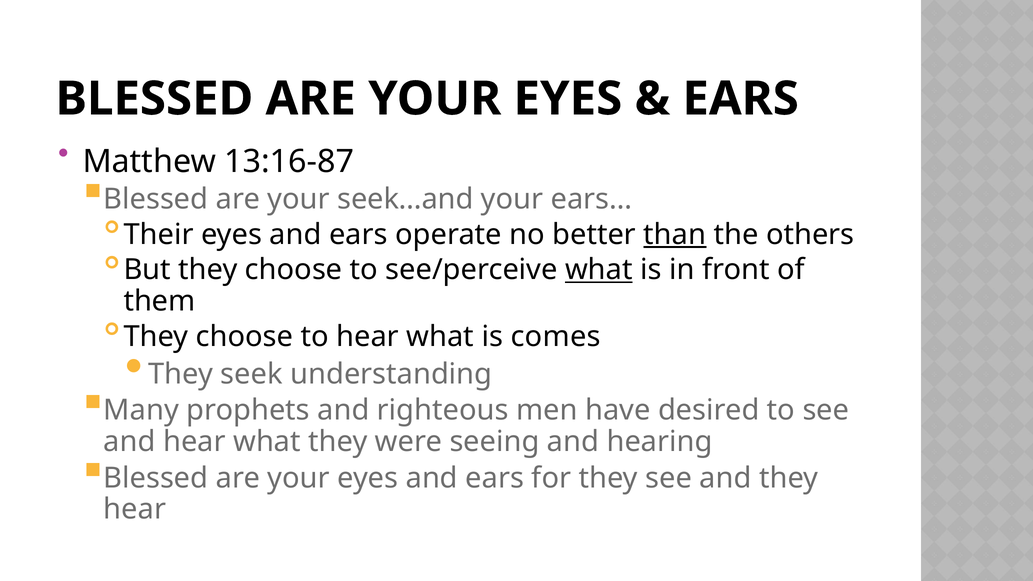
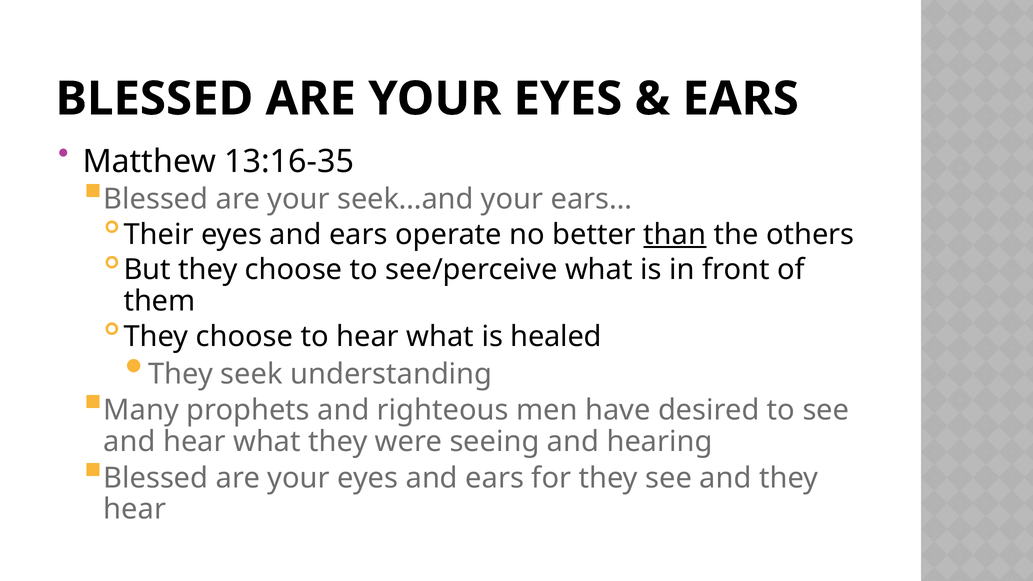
13:16-87: 13:16-87 -> 13:16-35 (289, 162)
what underline: present -> none (599, 270)
comes: comes -> healed (556, 337)
